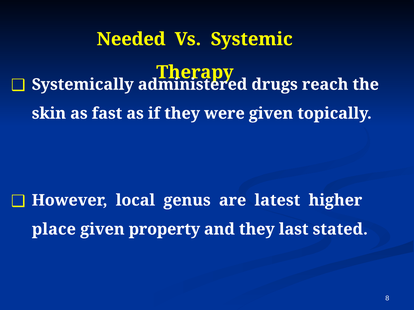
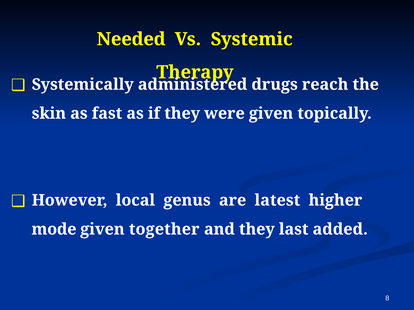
place: place -> mode (54, 230)
property: property -> together (164, 230)
stated: stated -> added (340, 230)
